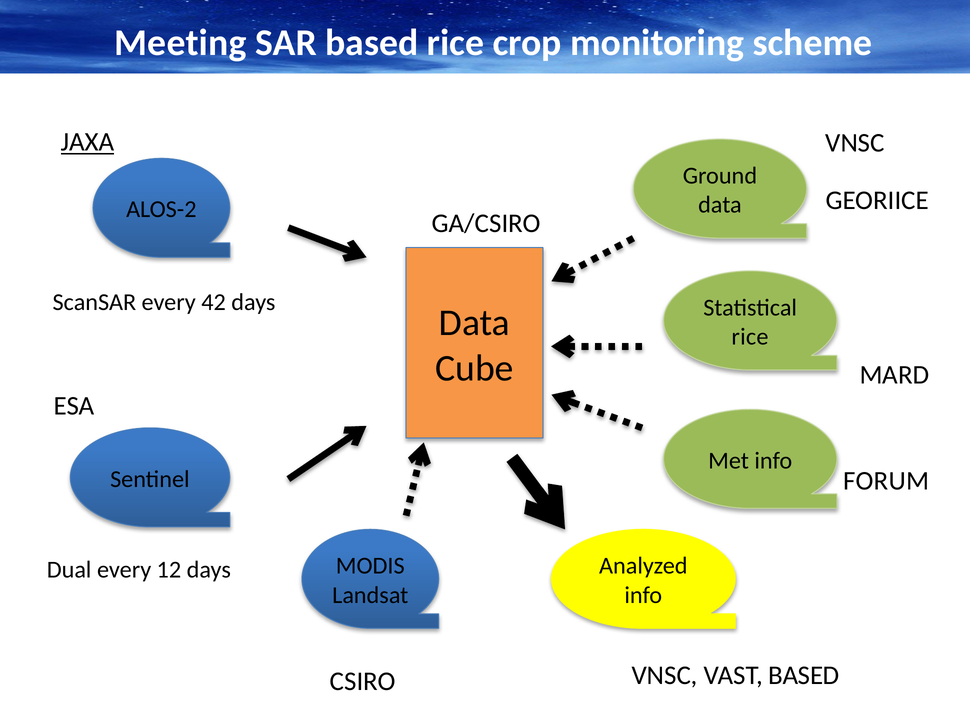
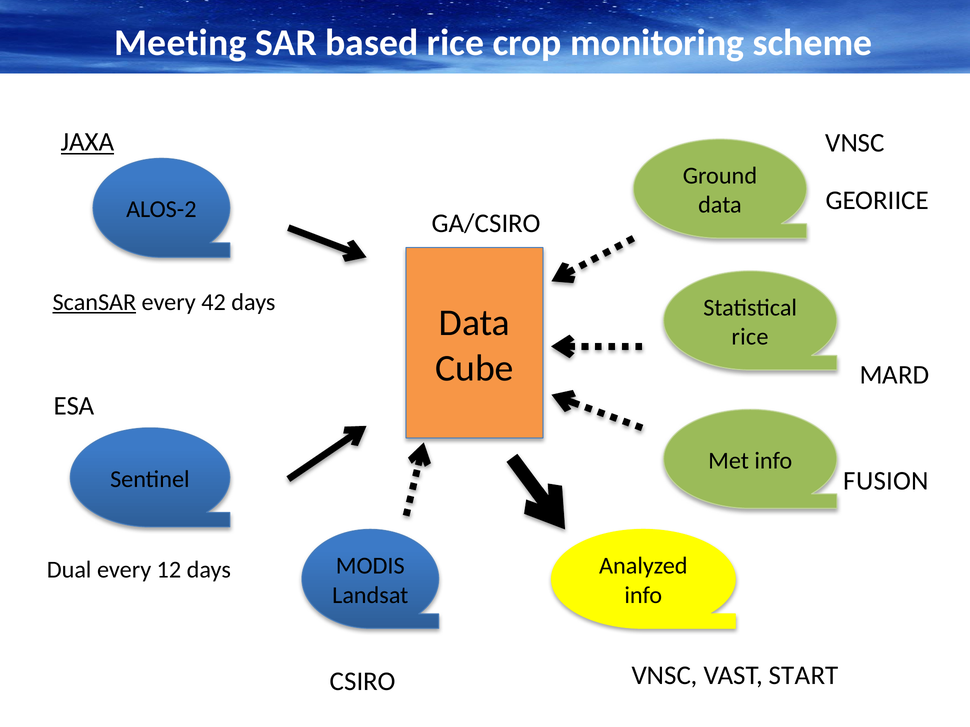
ScanSAR underline: none -> present (94, 303)
FORUM: FORUM -> FUSION (886, 481)
VAST BASED: BASED -> START (804, 676)
